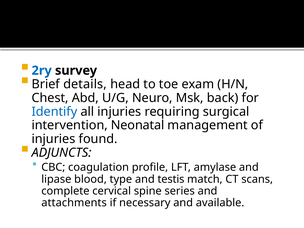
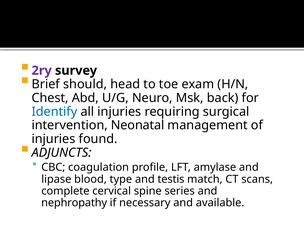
2ry colour: blue -> purple (42, 71)
details: details -> should (85, 84)
attachments: attachments -> nephropathy (74, 203)
